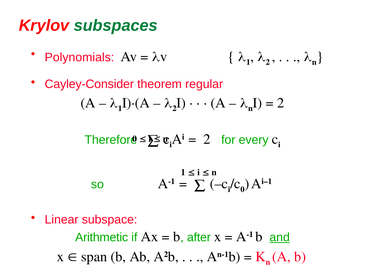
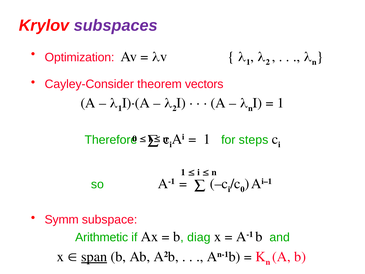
subspaces colour: green -> purple (116, 25)
Polynomials: Polynomials -> Optimization (80, 57)
regular: regular -> vectors (204, 84)
2: 2 -> 1 (281, 103)
2: 2 -> 1 (207, 139)
every: every -> steps (254, 140)
Linear: Linear -> Symm (62, 219)
after: after -> diag (199, 237)
and underline: present -> none (280, 237)
span underline: none -> present (94, 256)
